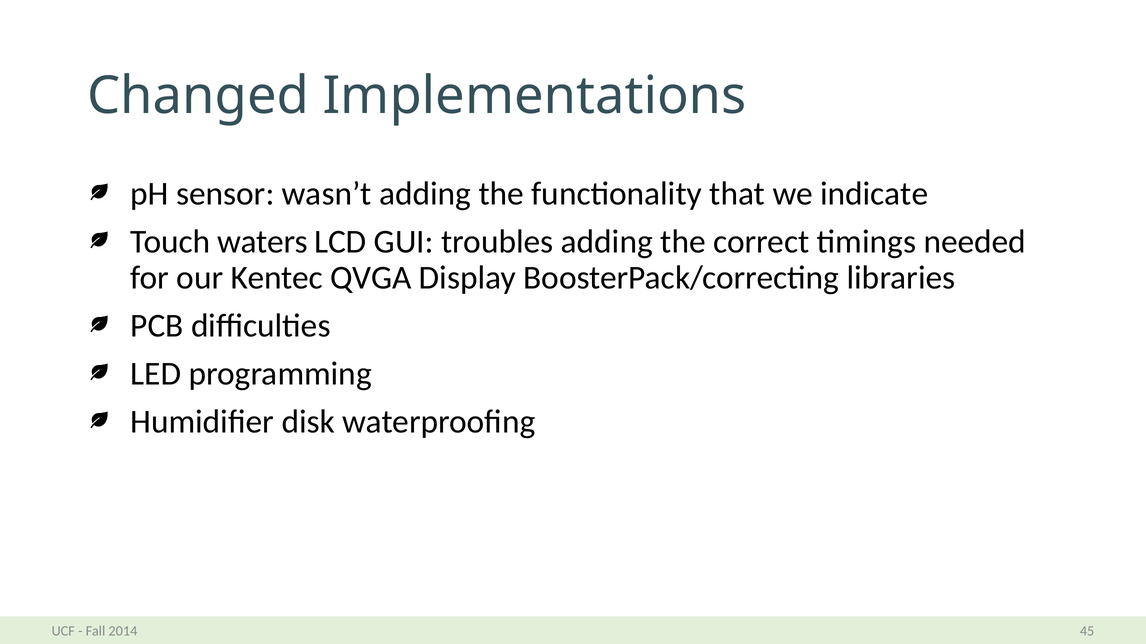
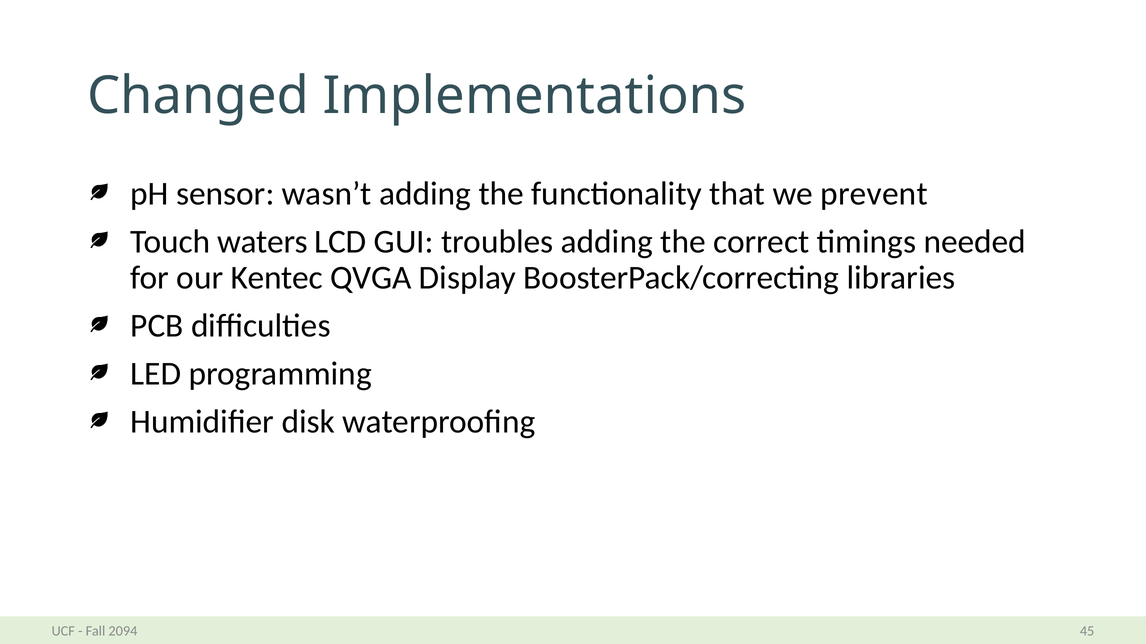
indicate: indicate -> prevent (874, 194)
2014: 2014 -> 2094 (123, 632)
